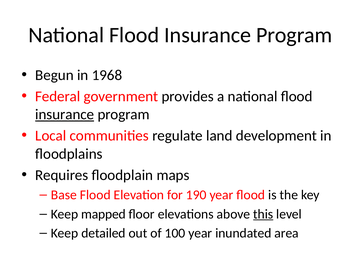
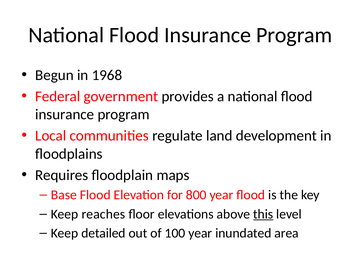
insurance underline: present -> none (65, 114)
190: 190 -> 800 (196, 195)
mapped: mapped -> reaches (103, 214)
